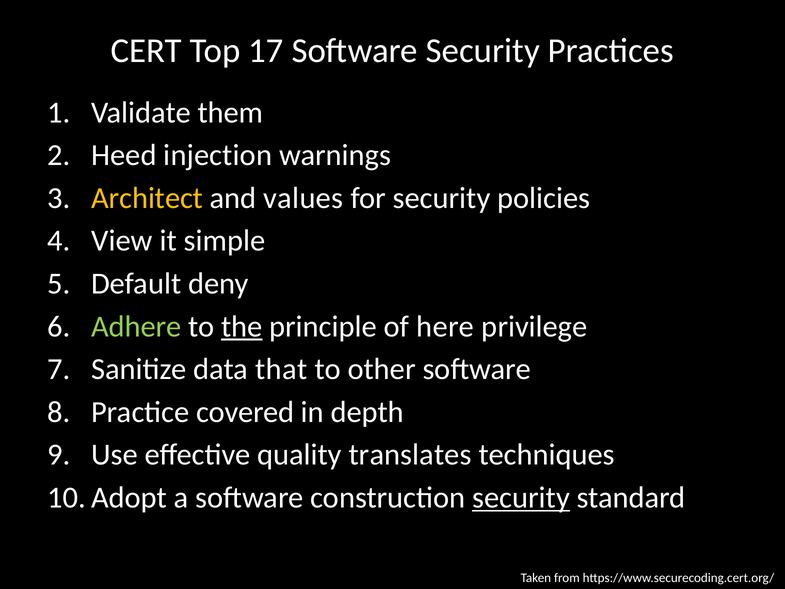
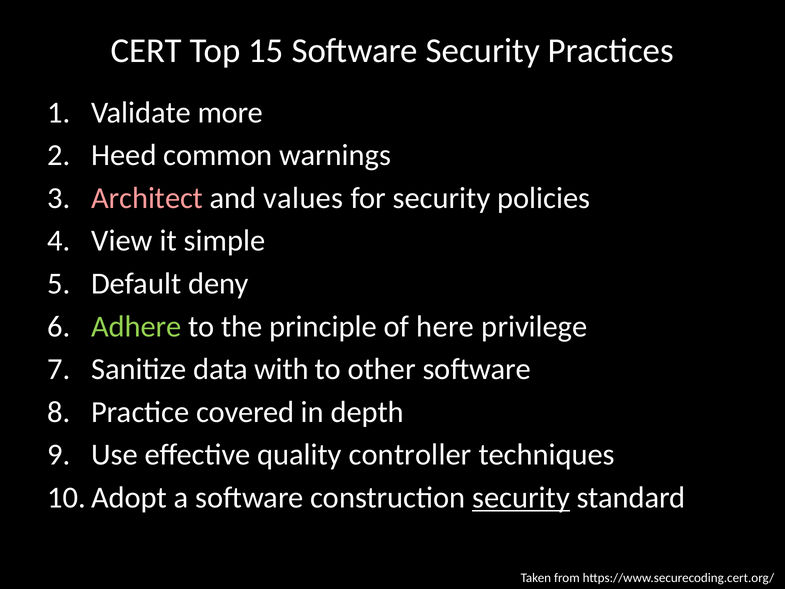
17: 17 -> 15 (266, 51)
them: them -> more (230, 112)
injection: injection -> common (218, 155)
Architect colour: yellow -> pink (147, 198)
the underline: present -> none (242, 326)
that: that -> with (282, 369)
translates: translates -> controller (410, 455)
